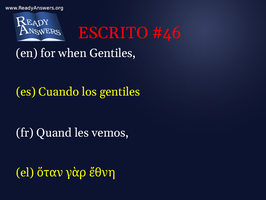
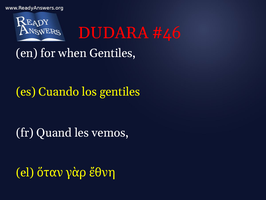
ESCRITO: ESCRITO -> DUDARA (113, 33)
